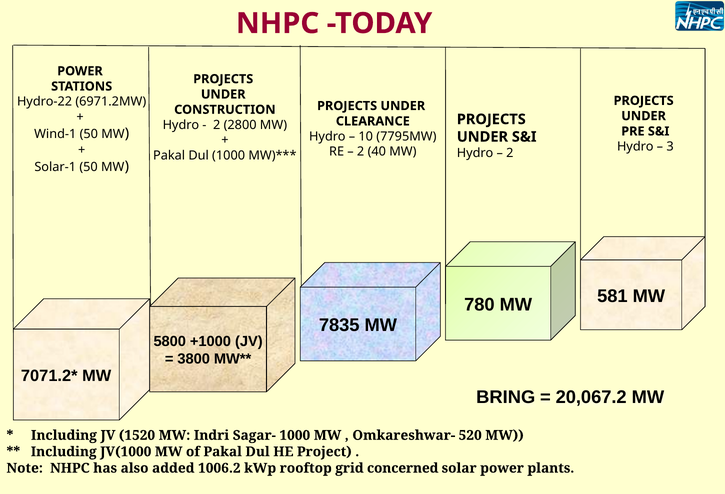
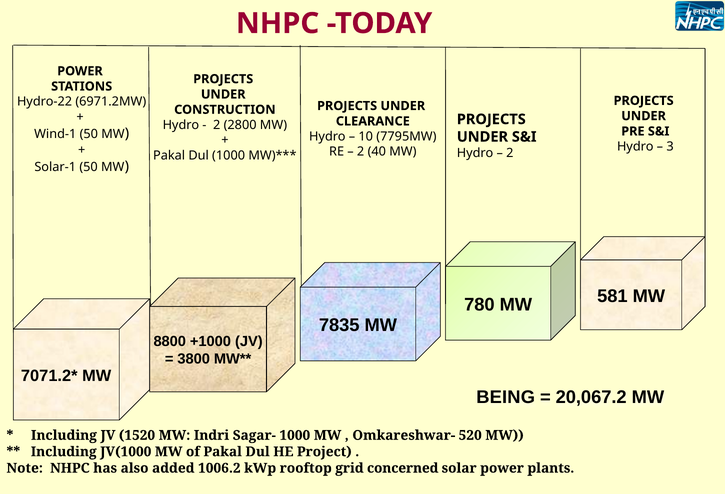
5800: 5800 -> 8800 (170, 342)
BRING: BRING -> BEING (506, 397)
